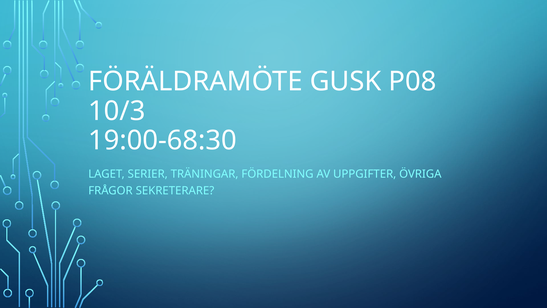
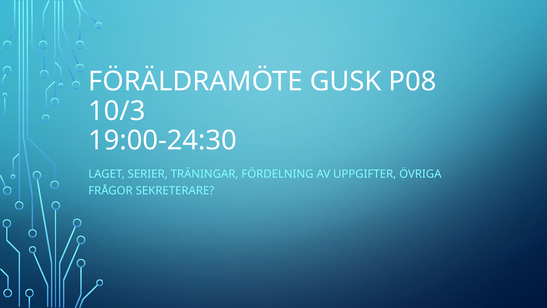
19:00-68:30: 19:00-68:30 -> 19:00-24:30 (163, 140)
